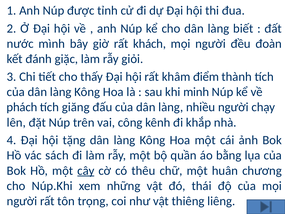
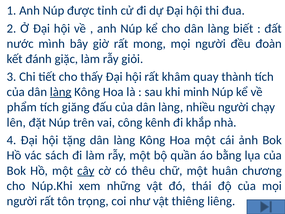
khách: khách -> mong (149, 44)
điểm: điểm -> quay (206, 77)
làng underline: none -> present (61, 92)
phách: phách -> phẩm (22, 107)
